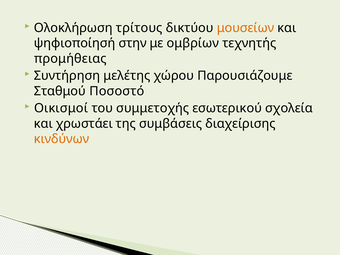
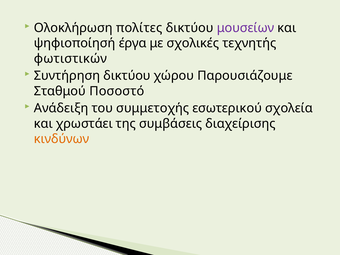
τρίτους: τρίτους -> πολίτες (139, 28)
μουσείων colour: orange -> purple (246, 28)
στην: στην -> έργα (133, 43)
ομβρίων: ομβρίων -> σχολικές (193, 43)
προμήθειας: προμήθειας -> φωτιστικών (70, 59)
Συντήρηση μελέτης: μελέτης -> δικτύου (127, 76)
Οικισμοί: Οικισμοί -> Ανάδειξη (61, 108)
